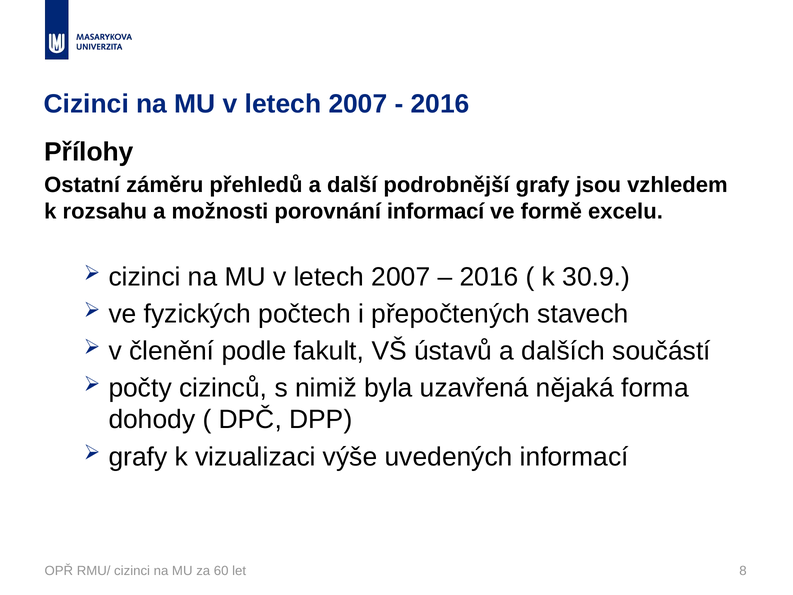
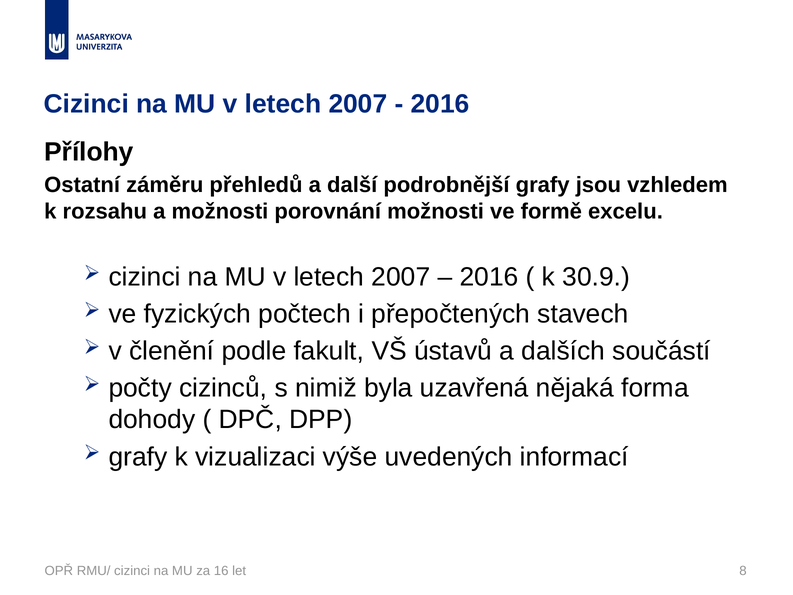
porovnání informací: informací -> možnosti (436, 211)
60: 60 -> 16 (221, 571)
